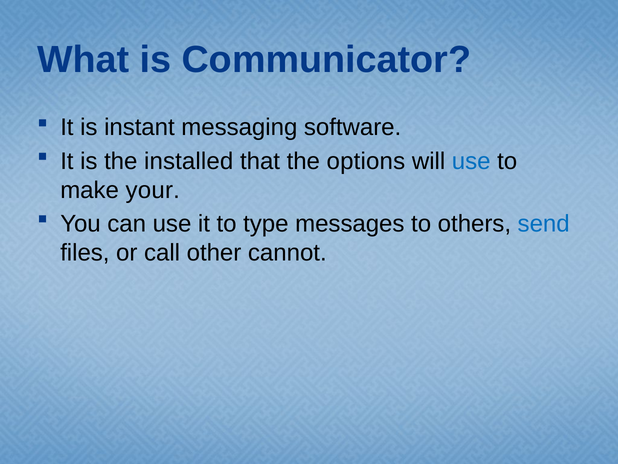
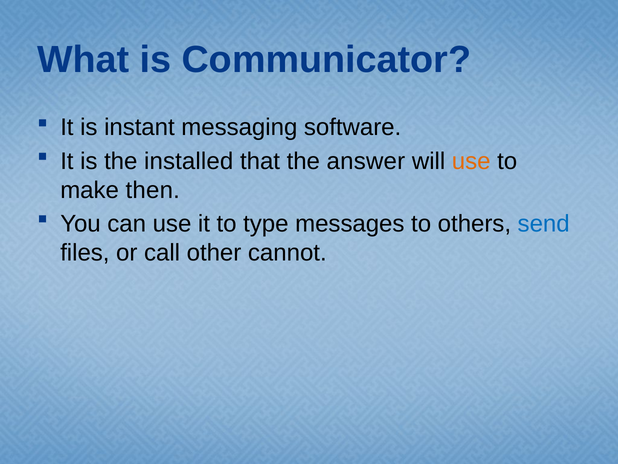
options: options -> answer (366, 161)
use colour: blue -> orange (471, 161)
your: your -> then (153, 190)
